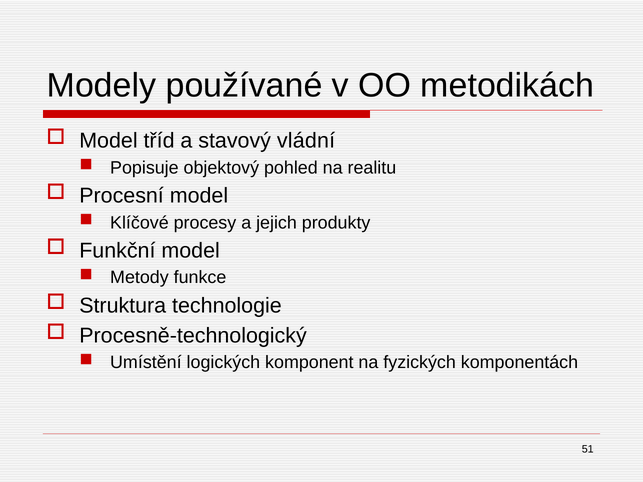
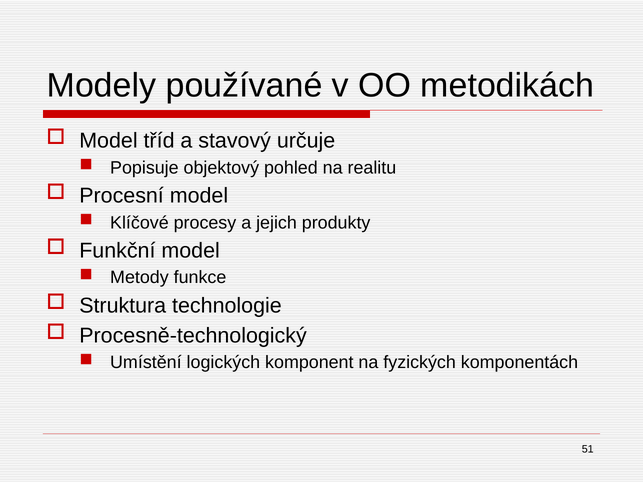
vládní: vládní -> určuje (306, 141)
